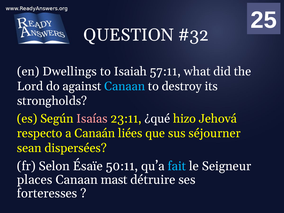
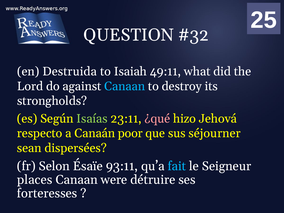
Dwellings: Dwellings -> Destruida (70, 72)
57:11: 57:11 -> 49:11 (165, 72)
Isaías colour: pink -> light green (92, 119)
¿qué colour: white -> pink (157, 119)
liées: liées -> poor (130, 133)
50:11: 50:11 -> 93:11 (122, 166)
mast: mast -> were (114, 180)
